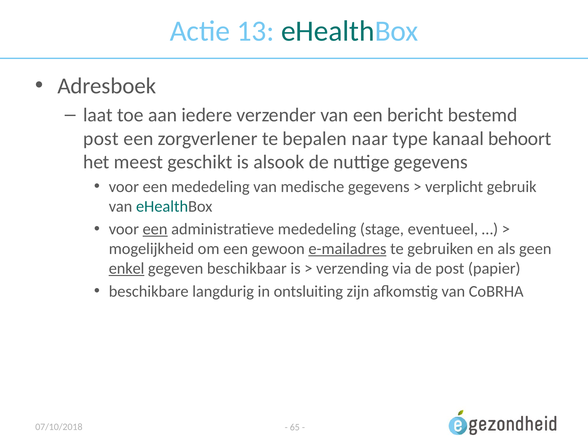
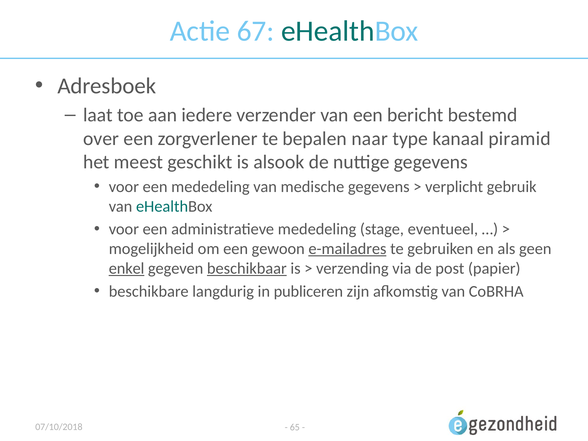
13: 13 -> 67 (255, 31)
post: post -> over (101, 139)
behoort: behoort -> piramid (520, 139)
een underline: present -> none (155, 229)
beschikbaar underline: none -> present (247, 269)
ontsluiting: ontsluiting -> publiceren (308, 291)
